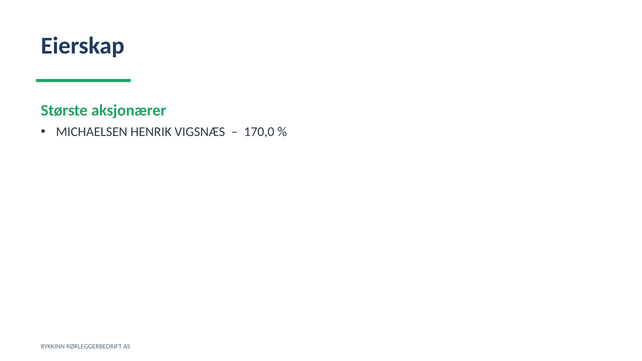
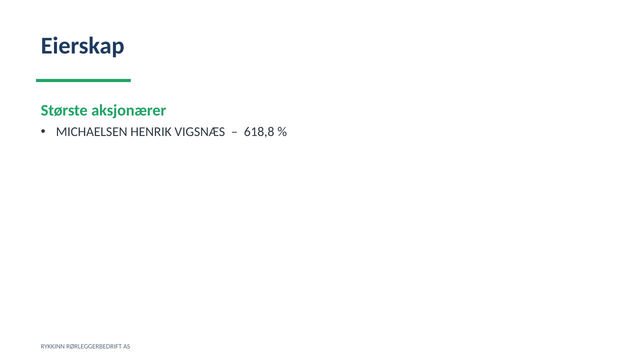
170,0: 170,0 -> 618,8 (259, 132)
